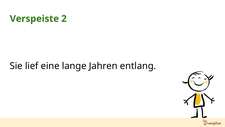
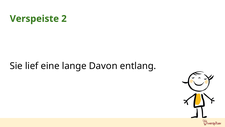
Jahren: Jahren -> Davon (103, 66)
